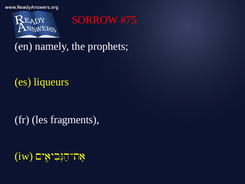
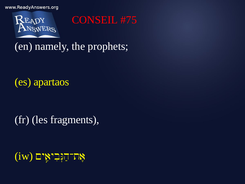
SORROW: SORROW -> CONSEIL (95, 20)
liqueurs: liqueurs -> apartaos (51, 82)
